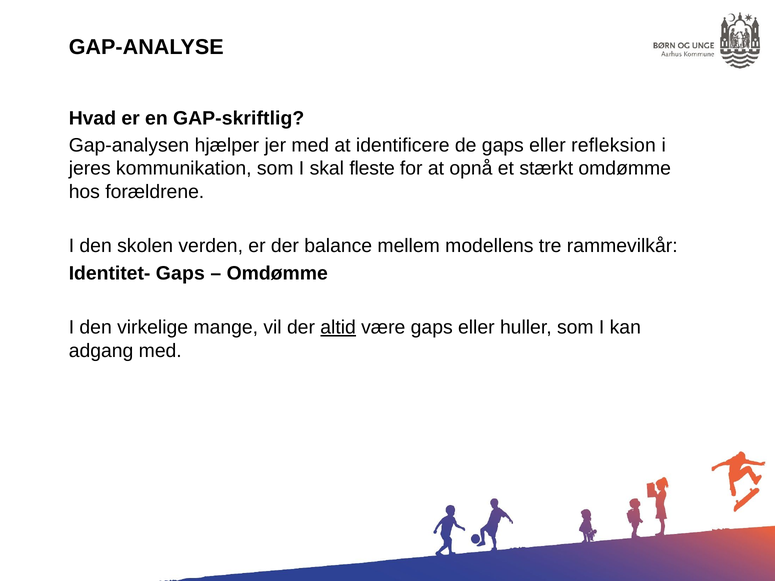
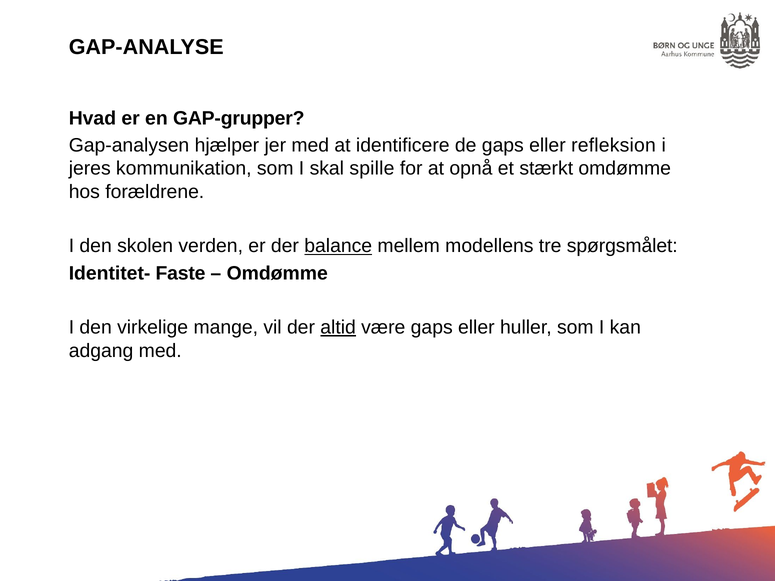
GAP-skriftlig: GAP-skriftlig -> GAP-grupper (239, 118)
fleste: fleste -> spille (372, 169)
balance underline: none -> present (338, 246)
rammevilkår: rammevilkår -> spørgsmålet (622, 246)
Identitet- Gaps: Gaps -> Faste (181, 273)
